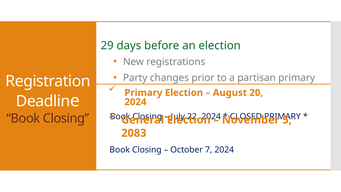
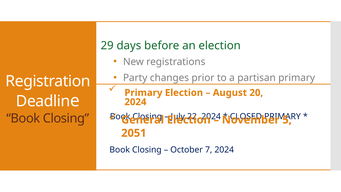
2083: 2083 -> 2051 (134, 133)
